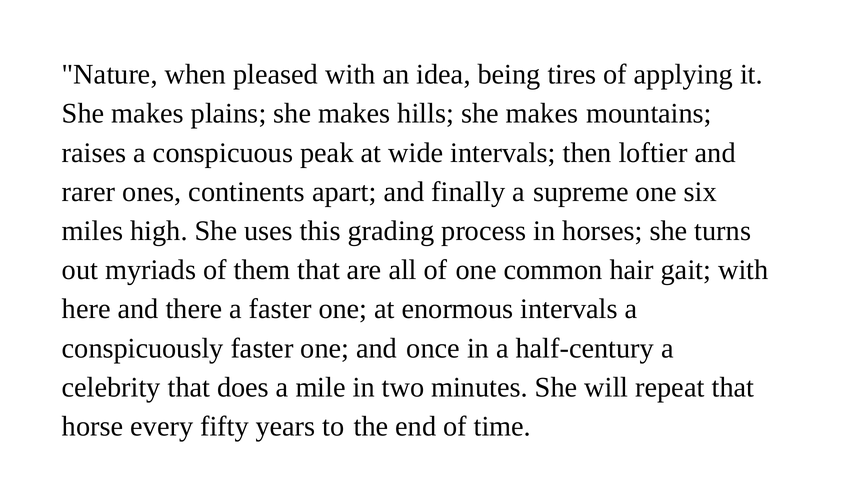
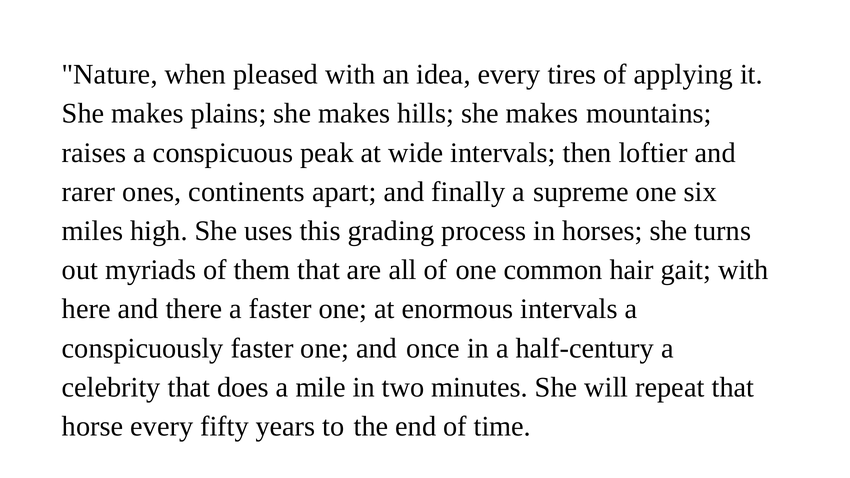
idea being: being -> every (509, 75)
